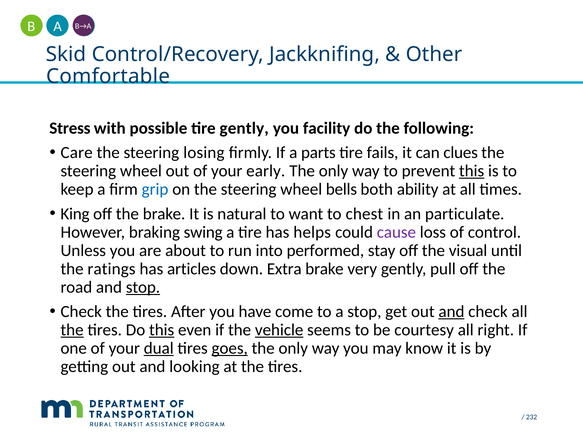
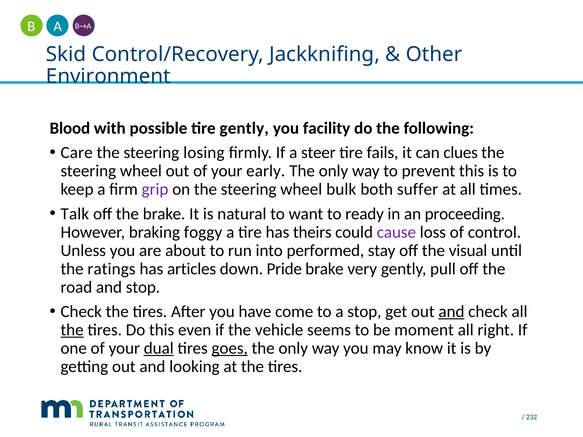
Comfortable: Comfortable -> Environment (108, 77)
Stress: Stress -> Blood (70, 128)
parts: parts -> steer (318, 153)
this underline: present -> none (472, 171)
grip colour: blue -> purple (155, 189)
bells: bells -> bulk (341, 189)
ability: ability -> suffer (418, 189)
King: King -> Talk (75, 214)
chest: chest -> ready (365, 214)
particulate: particulate -> proceeding (465, 214)
swing: swing -> foggy (203, 232)
helps: helps -> theirs (312, 232)
Extra: Extra -> Pride (284, 269)
stop underline: present -> none (143, 287)
this underline: present -> none (162, 330)
vehicle underline: present -> none (279, 330)
courtesy: courtesy -> moment (424, 330)
